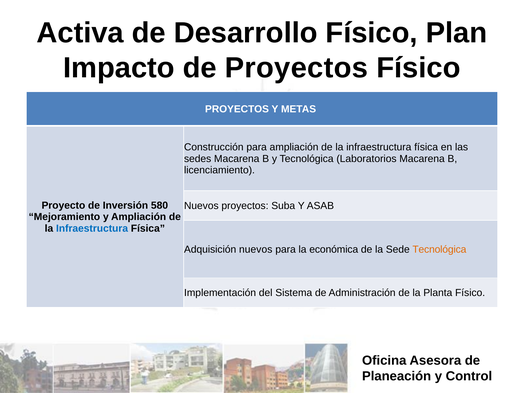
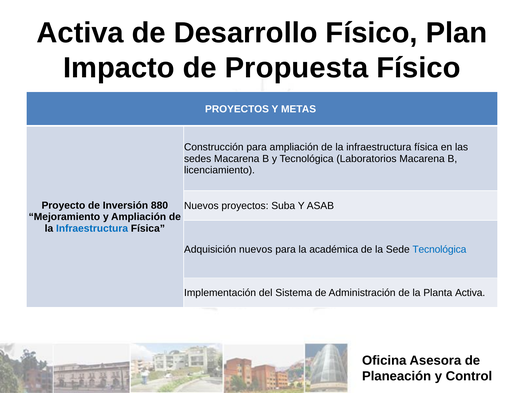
de Proyectos: Proyectos -> Propuesta (296, 68)
580: 580 -> 880 (160, 206)
económica: económica -> académica (334, 249)
Tecnológica colour: orange -> blue (439, 249)
Planta Físico: Físico -> Activa (470, 293)
